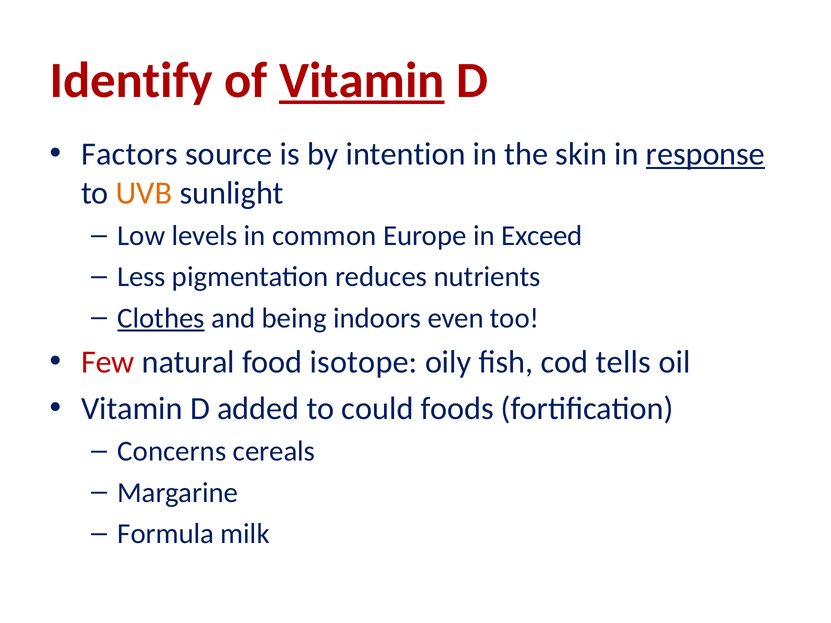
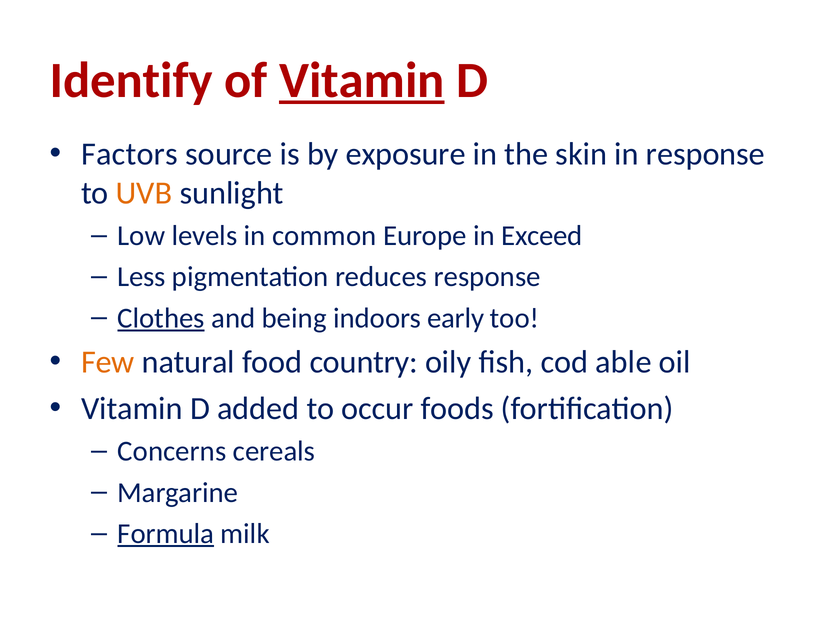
intention: intention -> exposure (406, 154)
response underline: present -> none (705, 154)
reduces nutrients: nutrients -> response (487, 277)
even: even -> early (456, 318)
Few colour: red -> orange (108, 362)
isotope: isotope -> country (364, 362)
tells: tells -> able (623, 362)
could: could -> occur (378, 409)
Formula underline: none -> present (166, 534)
